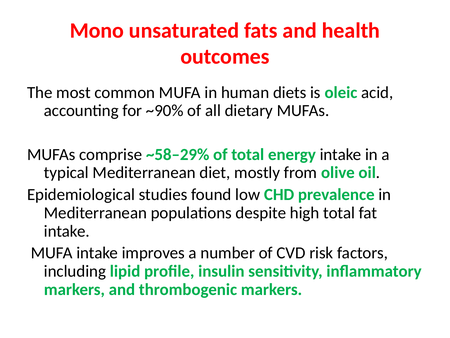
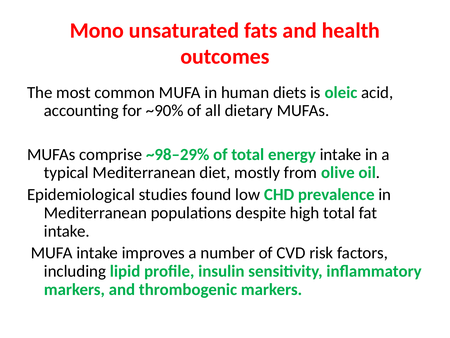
~58–29%: ~58–29% -> ~98–29% (178, 154)
